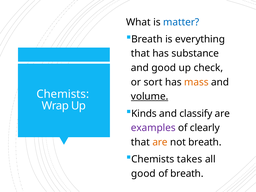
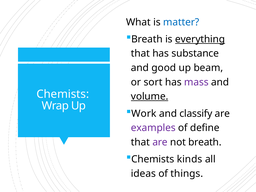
everything underline: none -> present (200, 39)
check: check -> beam (208, 68)
mass colour: orange -> purple (196, 82)
Kinds: Kinds -> Work (144, 114)
clearly: clearly -> define (205, 128)
are colour: orange -> purple (160, 142)
takes: takes -> kinds (190, 159)
good: good -> ideas (143, 174)
of breath: breath -> things (187, 174)
